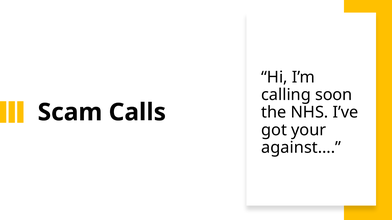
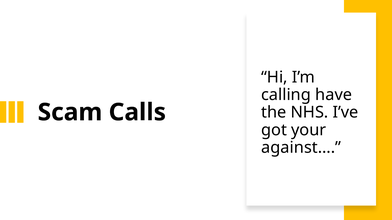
soon: soon -> have (334, 95)
